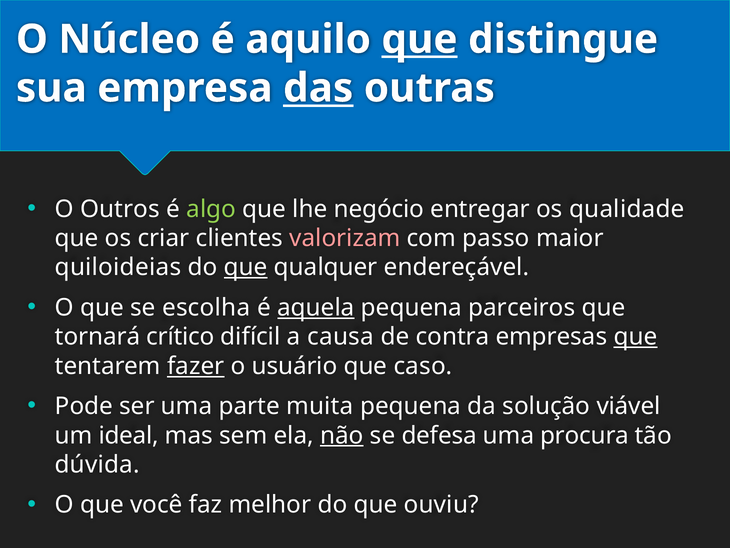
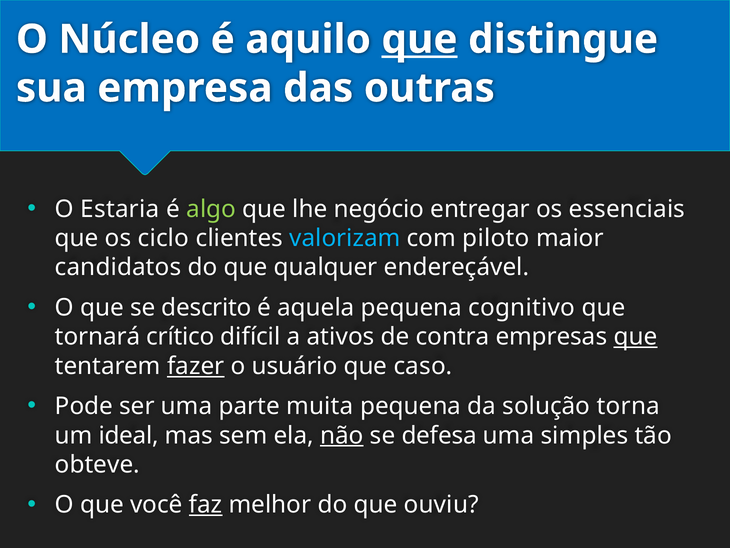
das underline: present -> none (318, 88)
Outros: Outros -> Estaria (120, 209)
qualidade: qualidade -> essenciais (627, 209)
criar: criar -> ciclo (163, 238)
valorizam colour: pink -> light blue (345, 238)
passo: passo -> piloto (496, 238)
quiloideias: quiloideias -> candidatos (118, 267)
que underline: present -> none (246, 267)
escolha: escolha -> descrito (206, 307)
aquela underline: present -> none (316, 307)
parceiros: parceiros -> cognitivo (522, 307)
causa: causa -> ativos (341, 337)
viável: viável -> torna (628, 406)
procura: procura -> simples (584, 435)
dúvida: dúvida -> obteve (97, 464)
faz underline: none -> present (206, 504)
